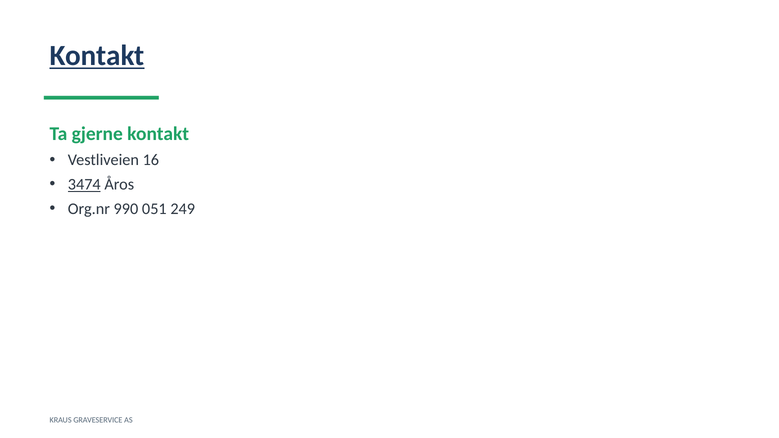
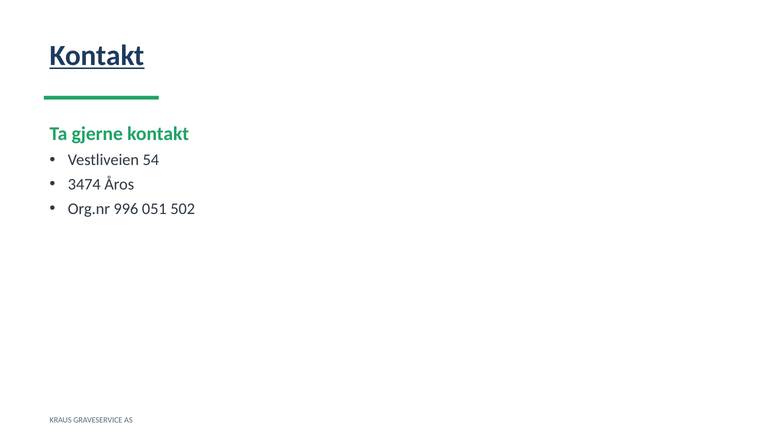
16: 16 -> 54 (151, 160)
3474 underline: present -> none (84, 185)
990: 990 -> 996 (126, 209)
249: 249 -> 502 (183, 209)
